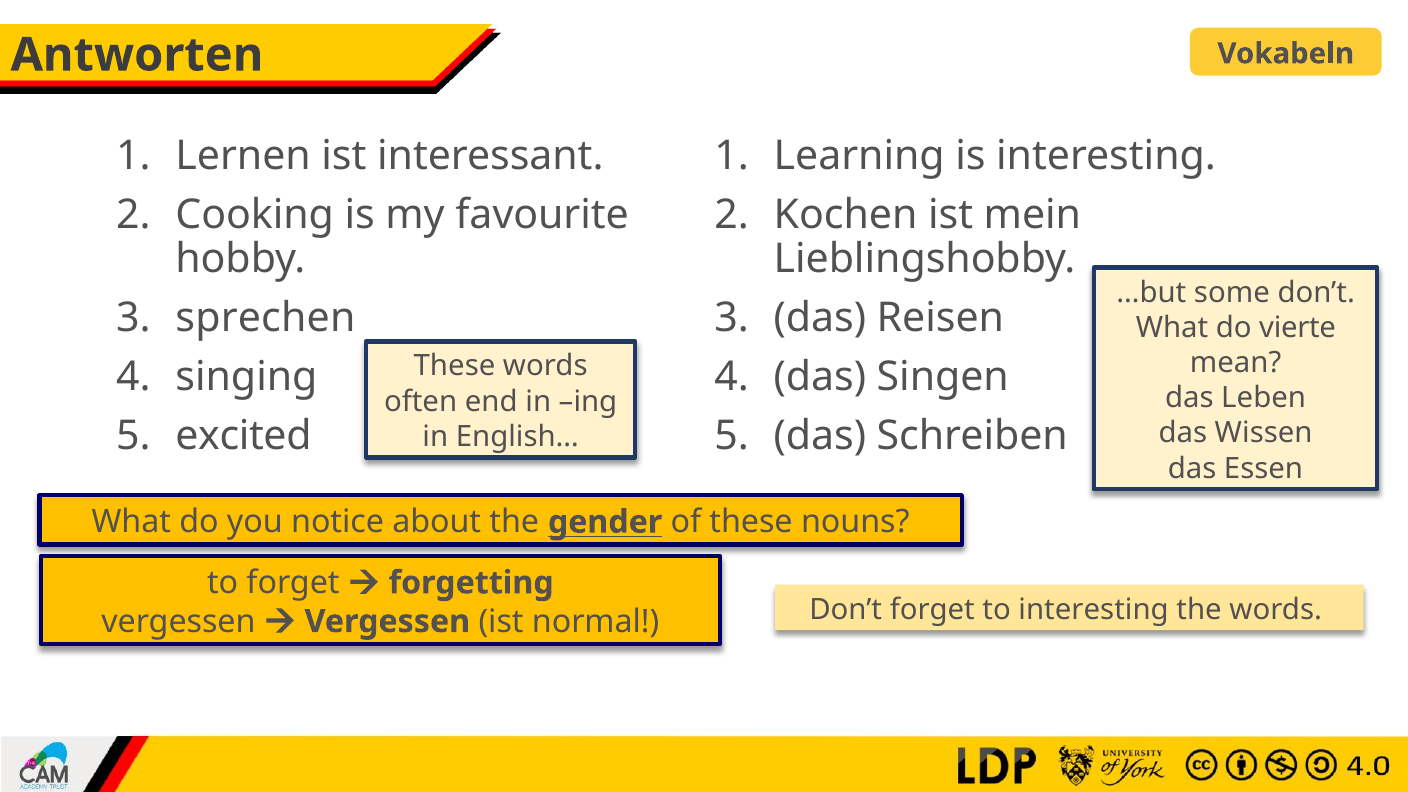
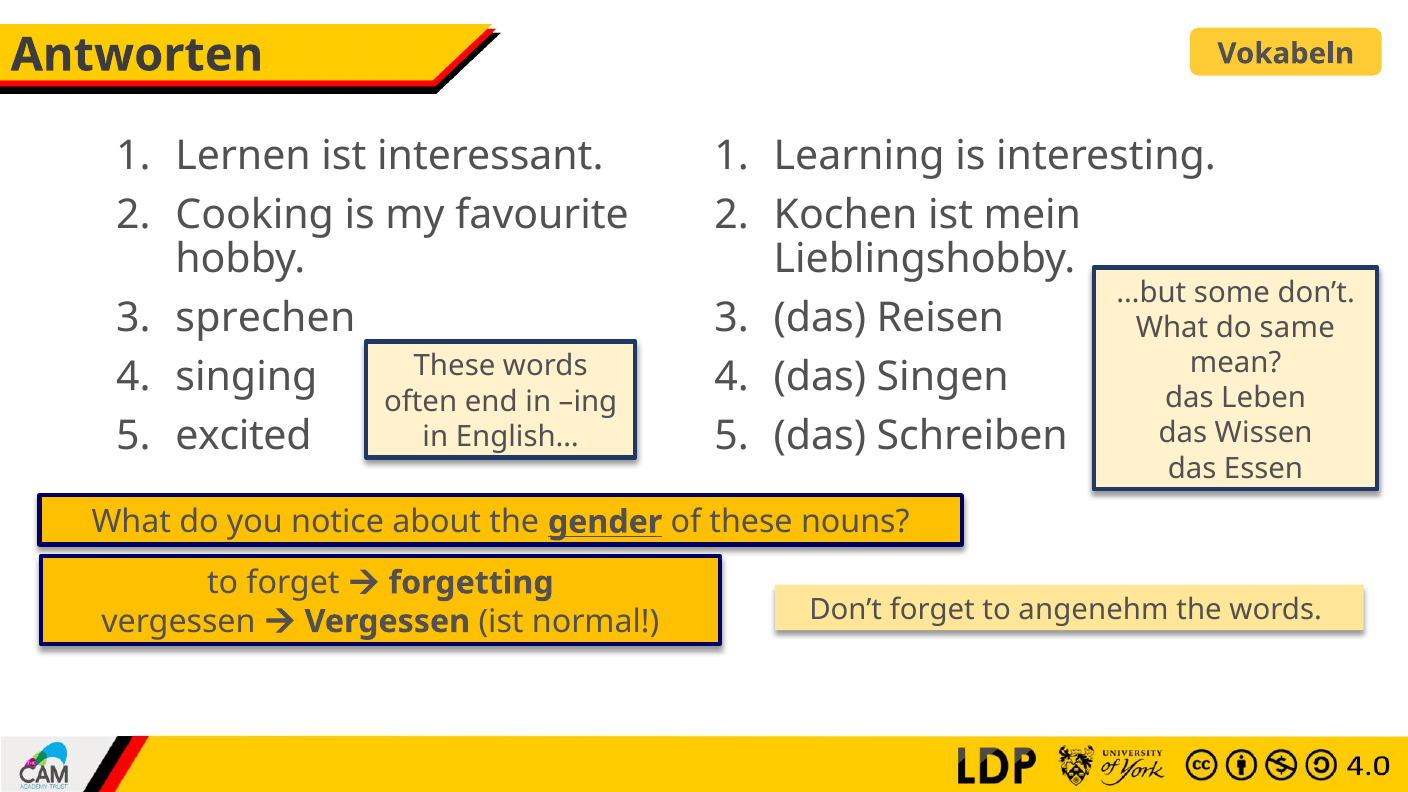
vierte: vierte -> same (1297, 328)
to interesting: interesting -> angenehm (1094, 609)
